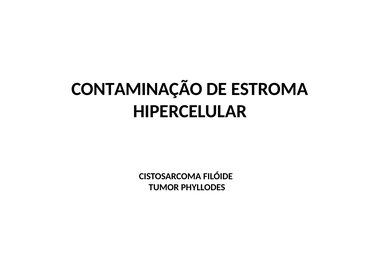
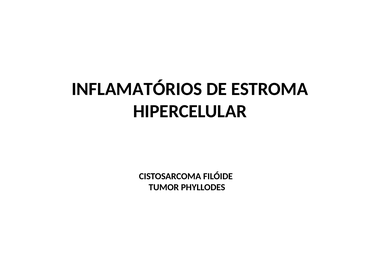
CONTAMINAÇÃO: CONTAMINAÇÃO -> INFLAMATÓRIOS (137, 89)
